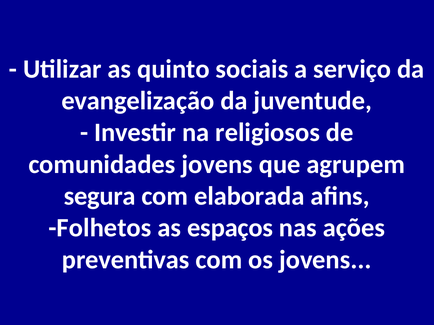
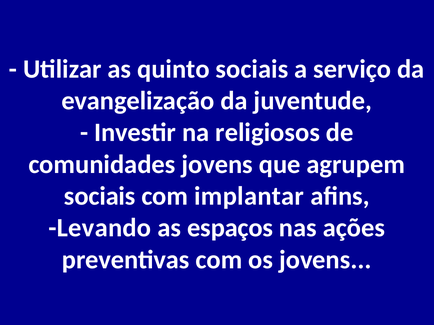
segura: segura -> sociais (100, 196)
elaborada: elaborada -> implantar (249, 196)
Folhetos: Folhetos -> Levando (100, 228)
